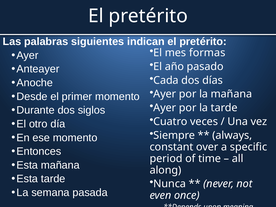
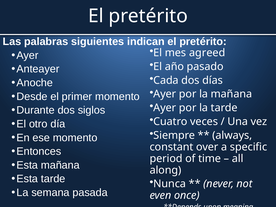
formas: formas -> agreed (207, 53)
